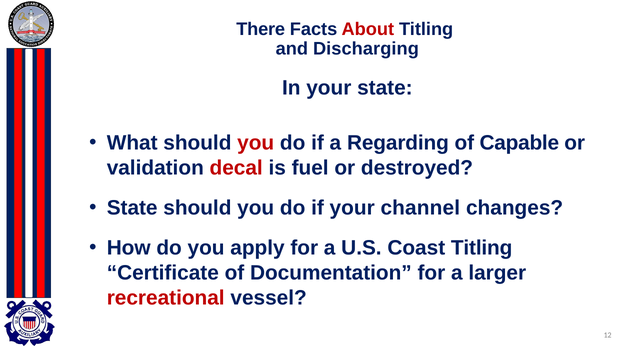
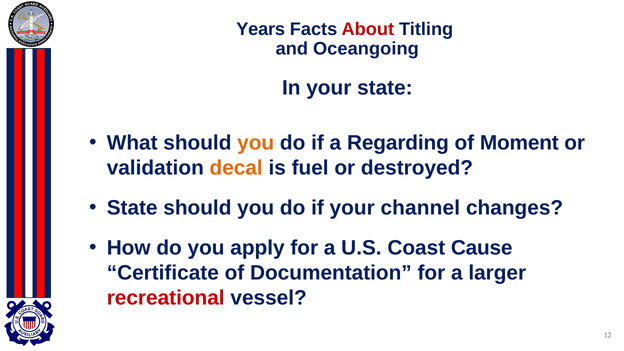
There: There -> Years (261, 29)
Discharging: Discharging -> Oceangoing (366, 49)
you colour: red -> orange (256, 143)
Capable: Capable -> Moment (519, 143)
decal colour: red -> orange (236, 168)
Coast Titling: Titling -> Cause (482, 248)
